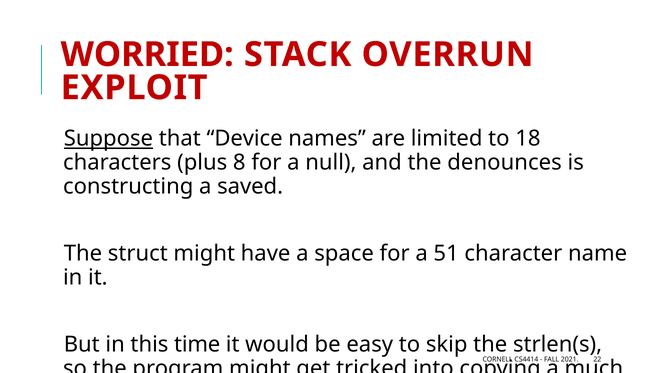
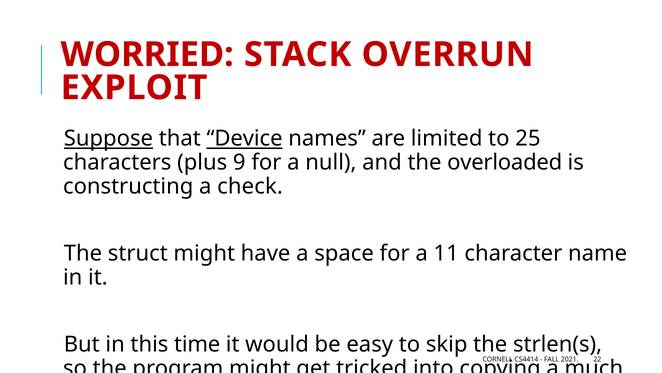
Device underline: none -> present (245, 138)
18: 18 -> 25 (528, 138)
8: 8 -> 9 (239, 162)
denounces: denounces -> overloaded (505, 162)
saved: saved -> check (250, 186)
51: 51 -> 11 (446, 253)
